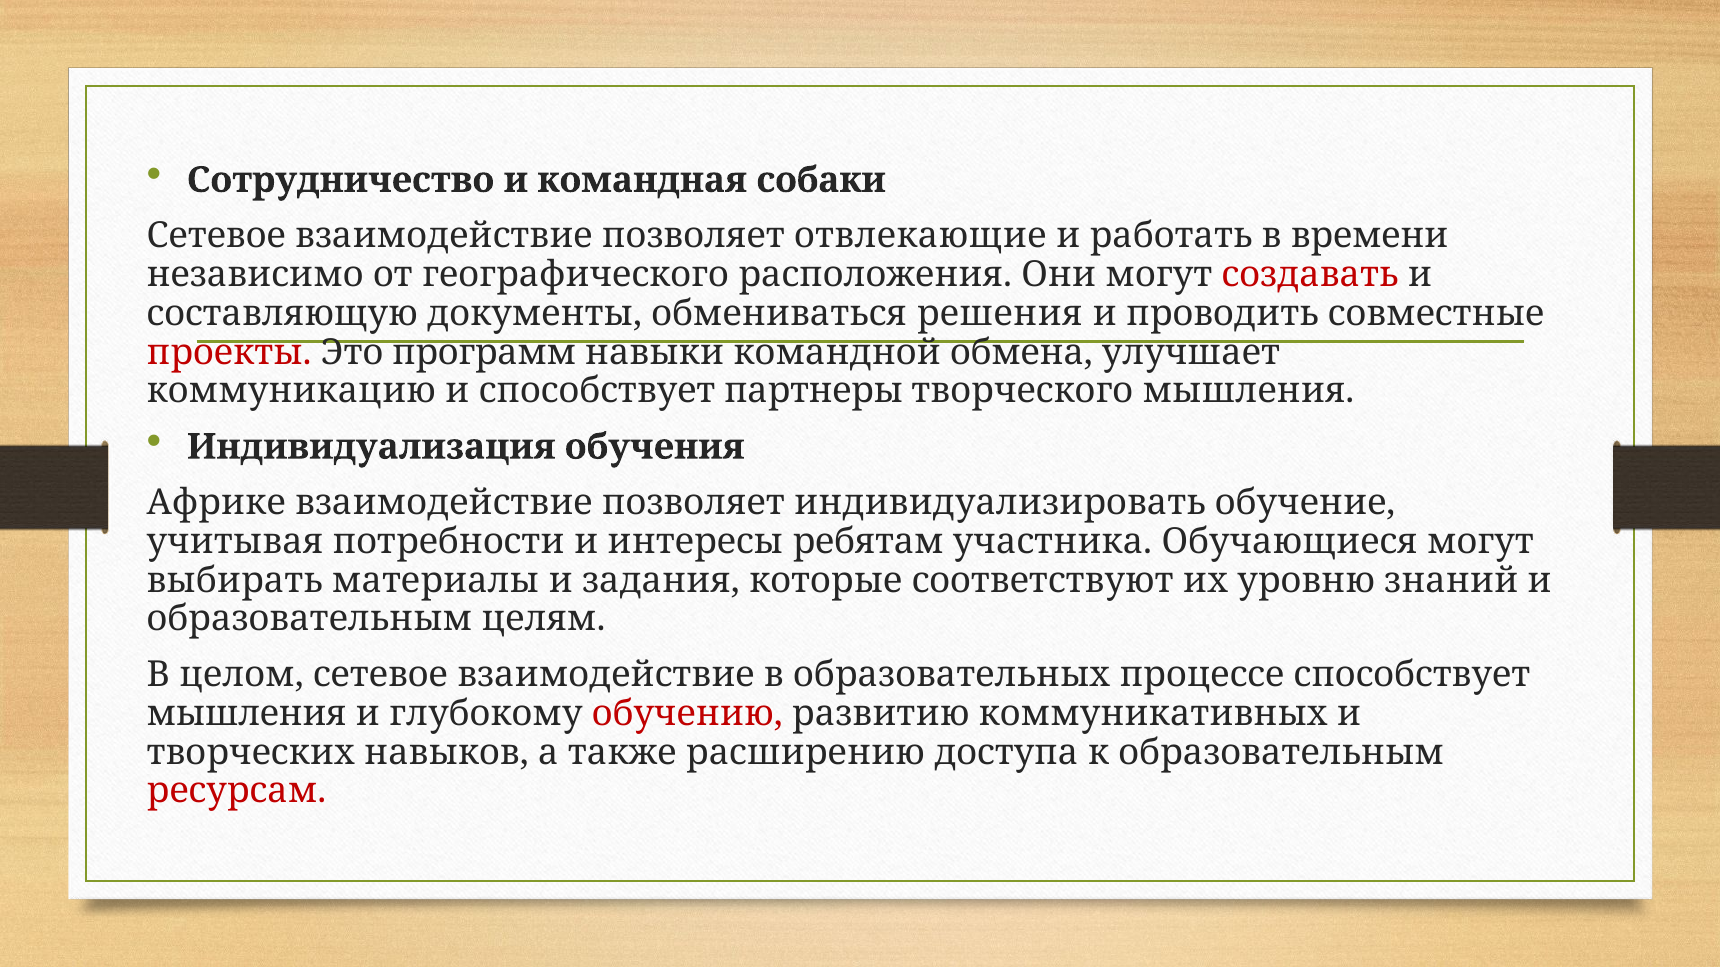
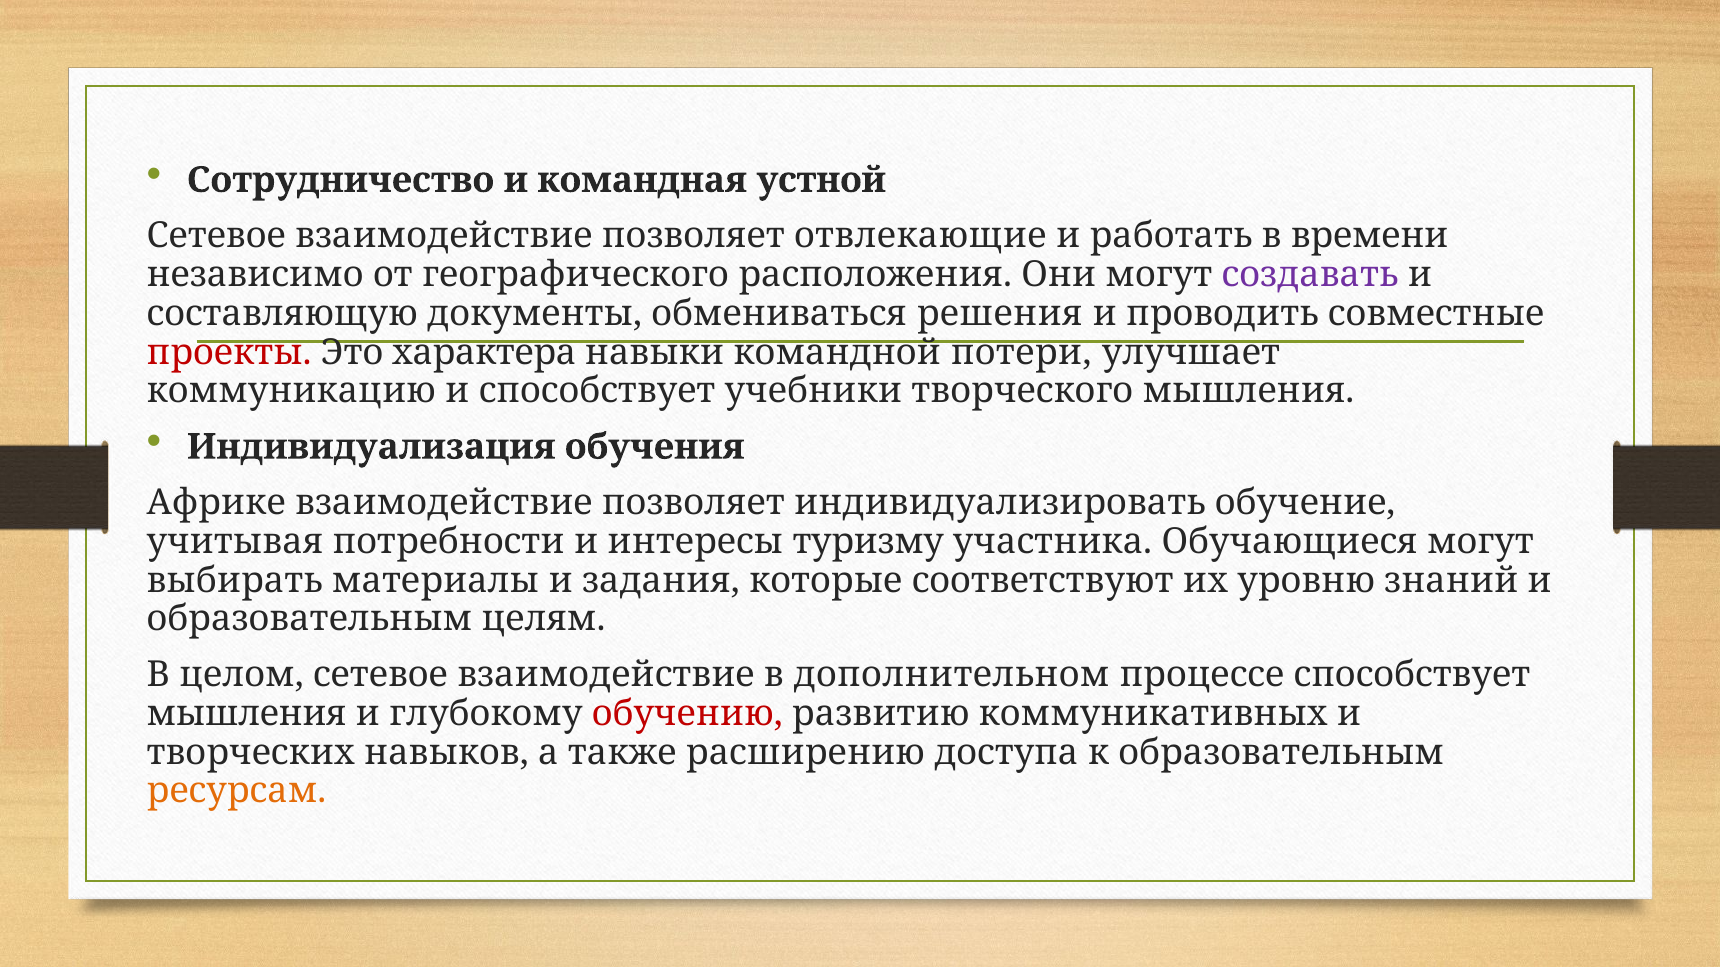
собаки: собаки -> устной (821, 180)
создавать colour: red -> purple (1310, 275)
программ: программ -> характера (484, 352)
обмена: обмена -> потери (1021, 352)
партнеры: партнеры -> учебники (813, 391)
ребятам: ребятам -> туризму (868, 542)
образовательных: образовательных -> дополнительном (952, 675)
ресурсам colour: red -> orange (237, 791)
